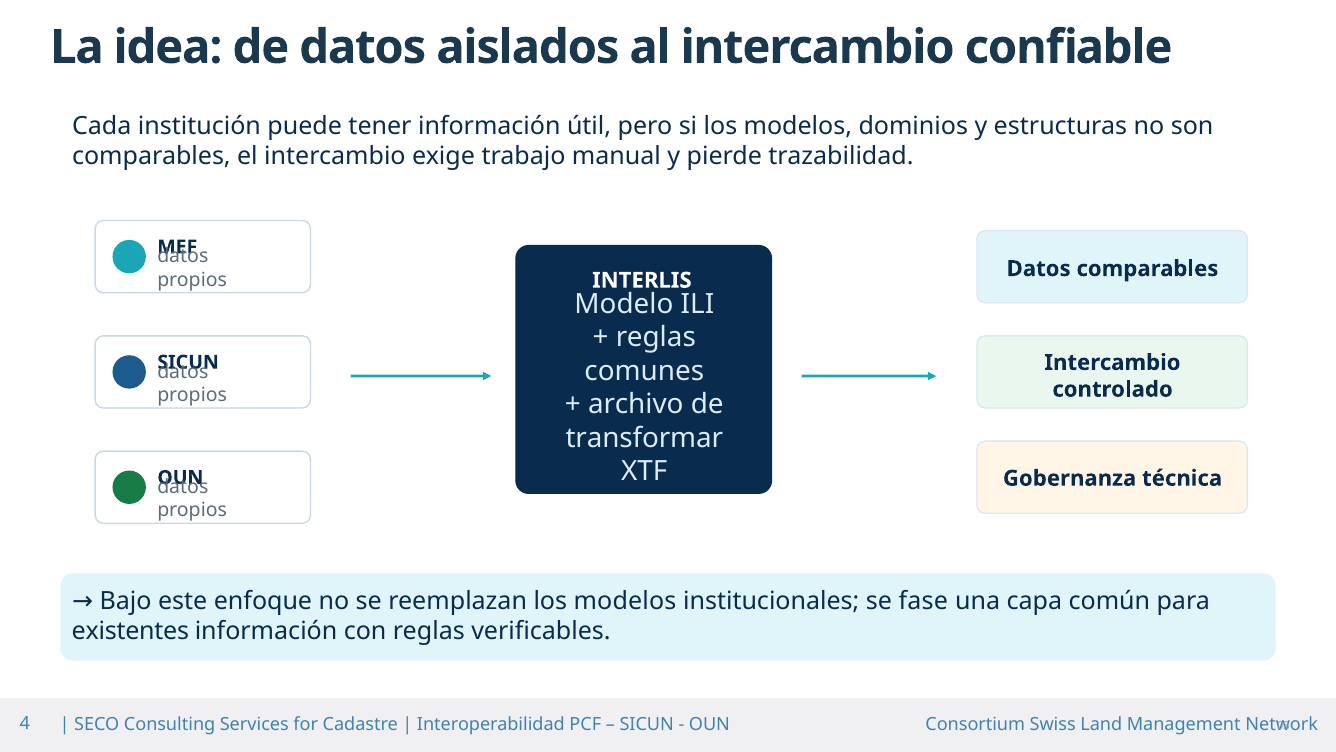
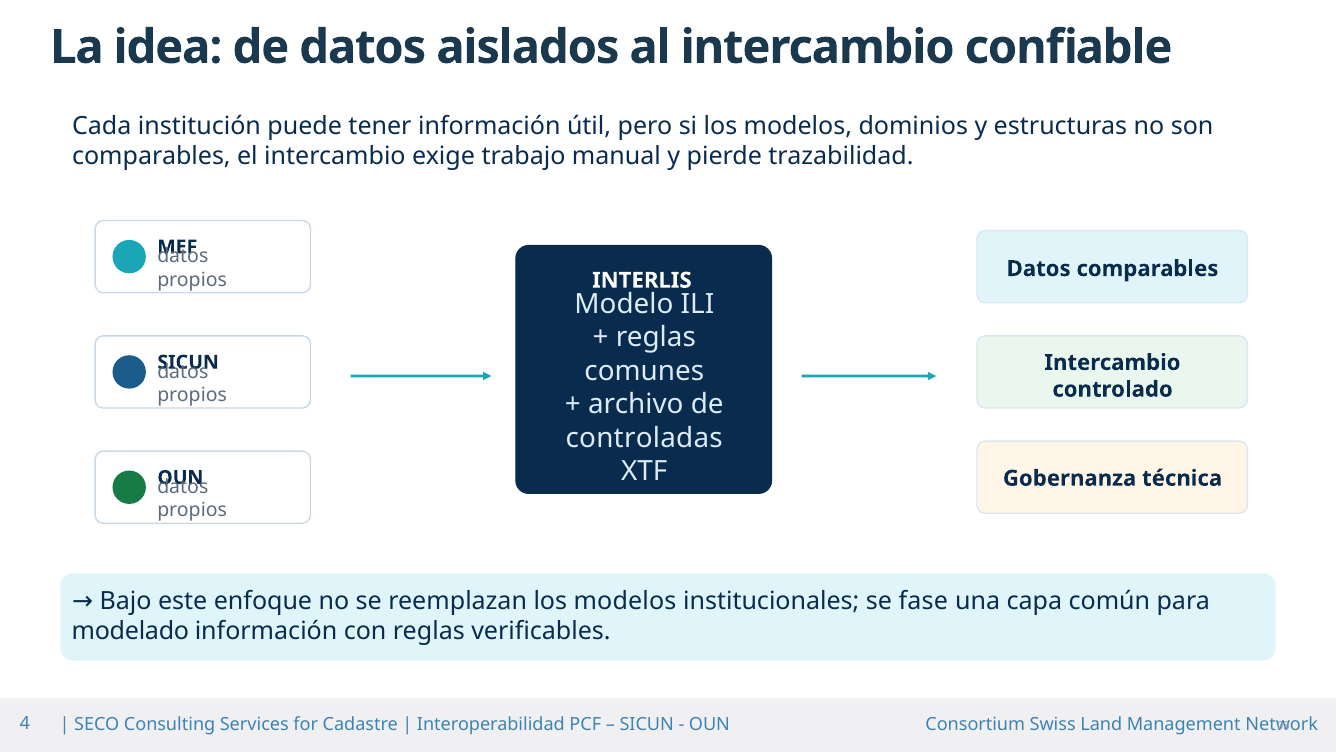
transformar: transformar -> controladas (644, 438)
existentes: existentes -> modelado (130, 631)
